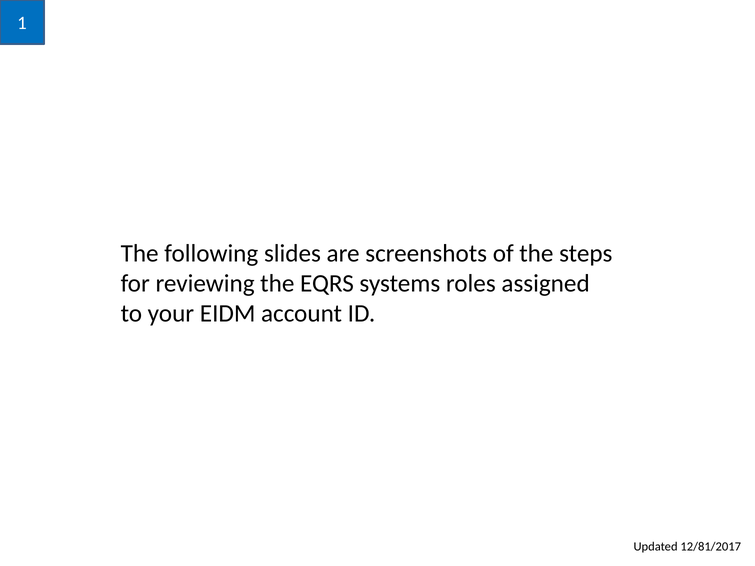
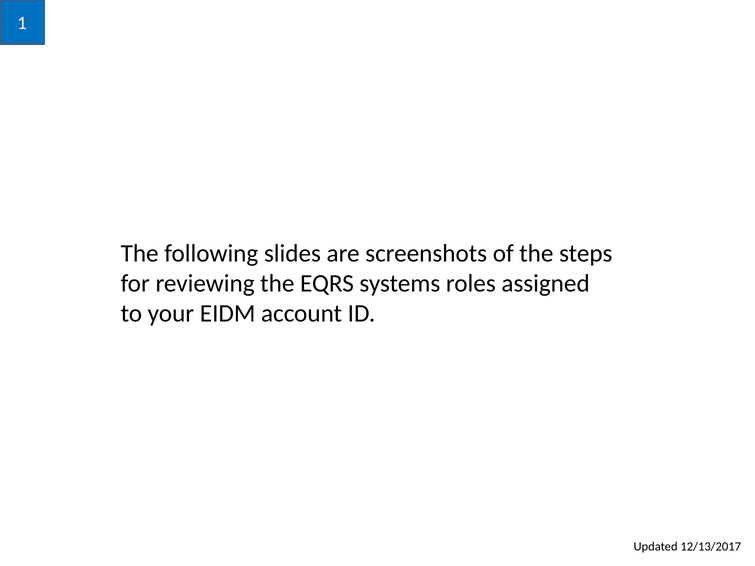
12/81/2017: 12/81/2017 -> 12/13/2017 (711, 547)
